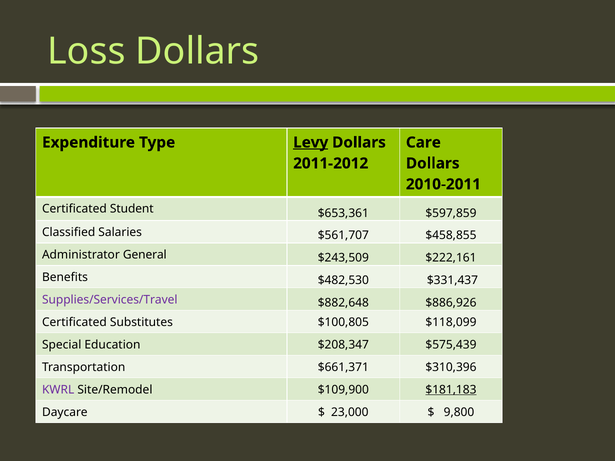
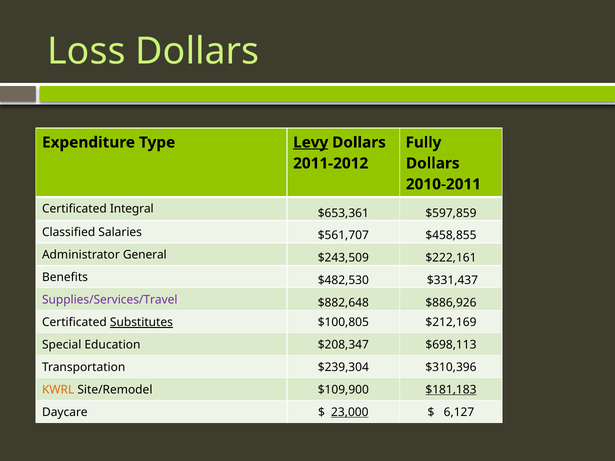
Care: Care -> Fully (423, 143)
Student: Student -> Integral (132, 209)
Substitutes underline: none -> present (141, 322)
$118,099: $118,099 -> $212,169 (451, 322)
$575,439: $575,439 -> $698,113 (451, 345)
$661,371: $661,371 -> $239,304 (343, 367)
KWRL colour: purple -> orange (58, 390)
23,000 underline: none -> present (350, 412)
9,800: 9,800 -> 6,127 (459, 412)
